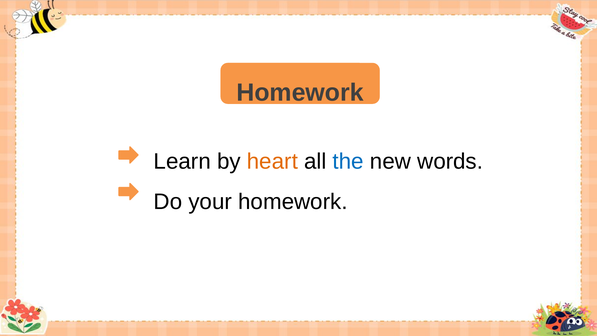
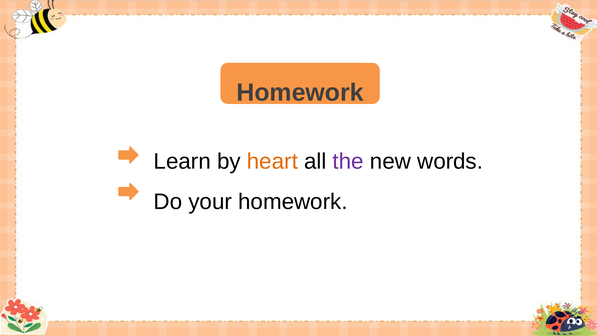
the colour: blue -> purple (348, 161)
